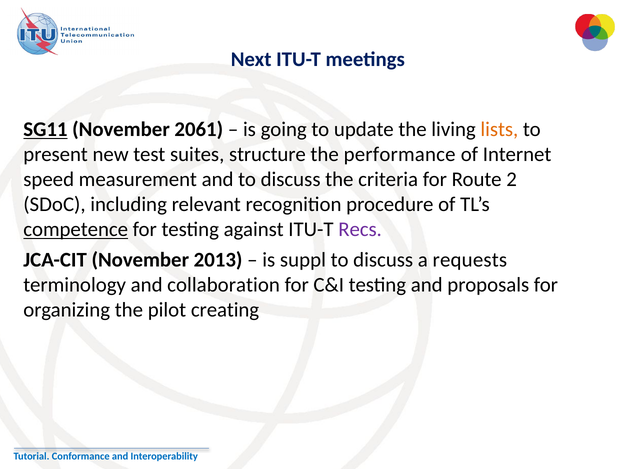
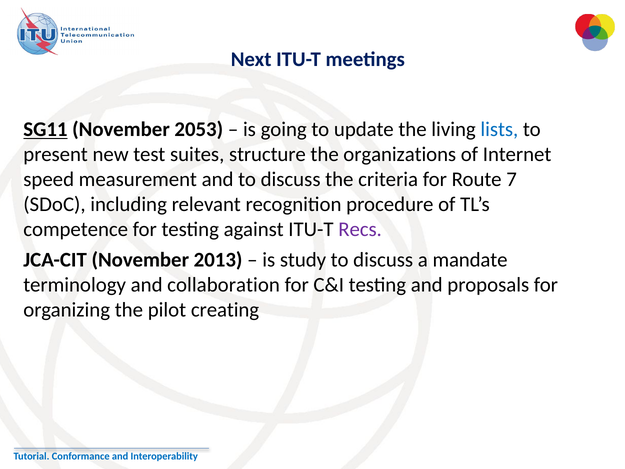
2061: 2061 -> 2053 (199, 129)
lists colour: orange -> blue (499, 129)
performance: performance -> organizations (400, 154)
2: 2 -> 7 (512, 179)
competence underline: present -> none (76, 229)
suppl: suppl -> study (303, 260)
requests: requests -> mandate (470, 260)
